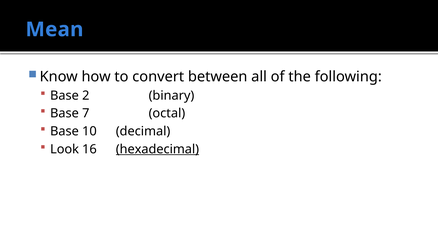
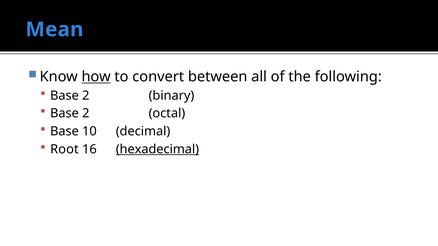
how underline: none -> present (96, 77)
7: 7 -> 2 (86, 114)
Look: Look -> Root (64, 149)
